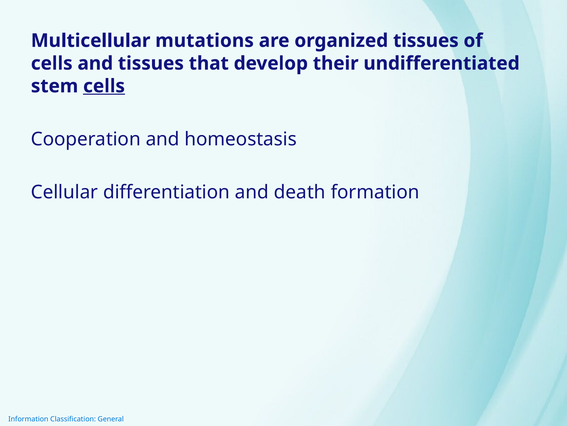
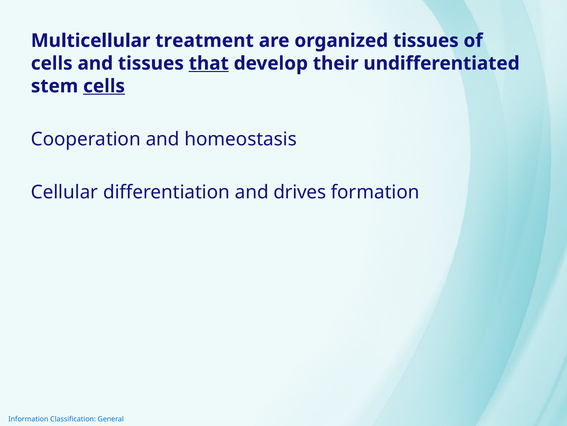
mutations: mutations -> treatment (205, 41)
that underline: none -> present (209, 63)
death: death -> drives (300, 192)
